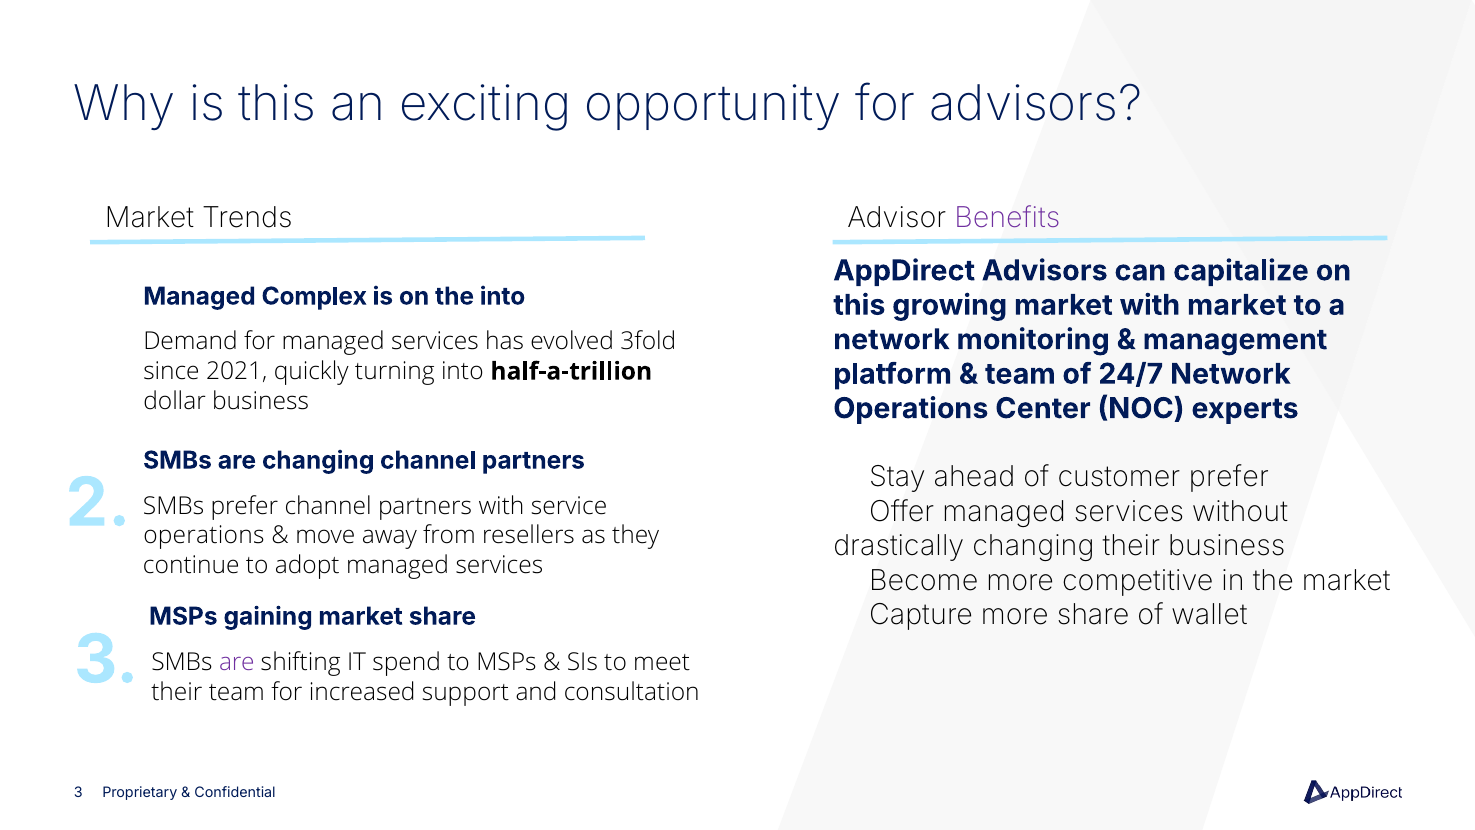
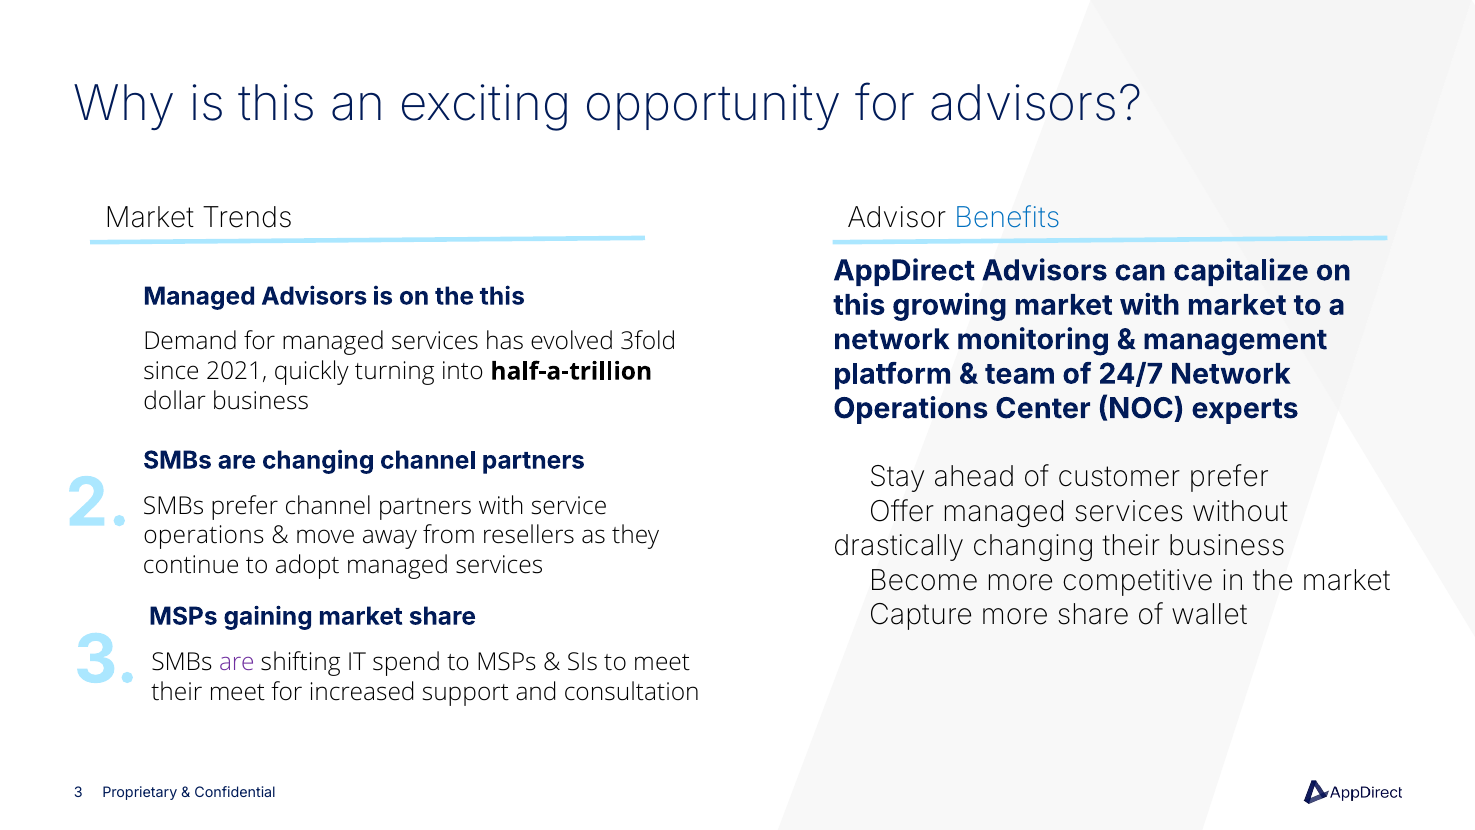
Benefits colour: purple -> blue (1007, 218)
Managed Complex: Complex -> Advisors (314, 296)
the into: into -> this (502, 296)
their team: team -> meet (237, 692)
